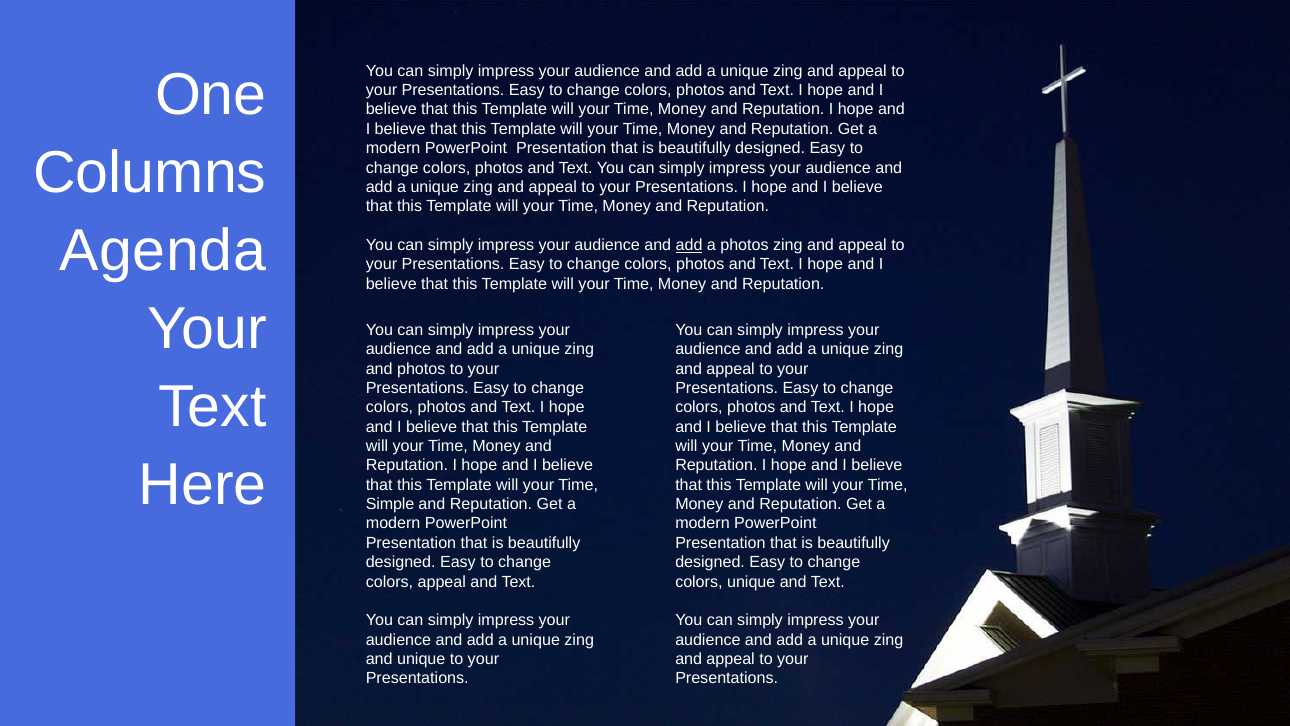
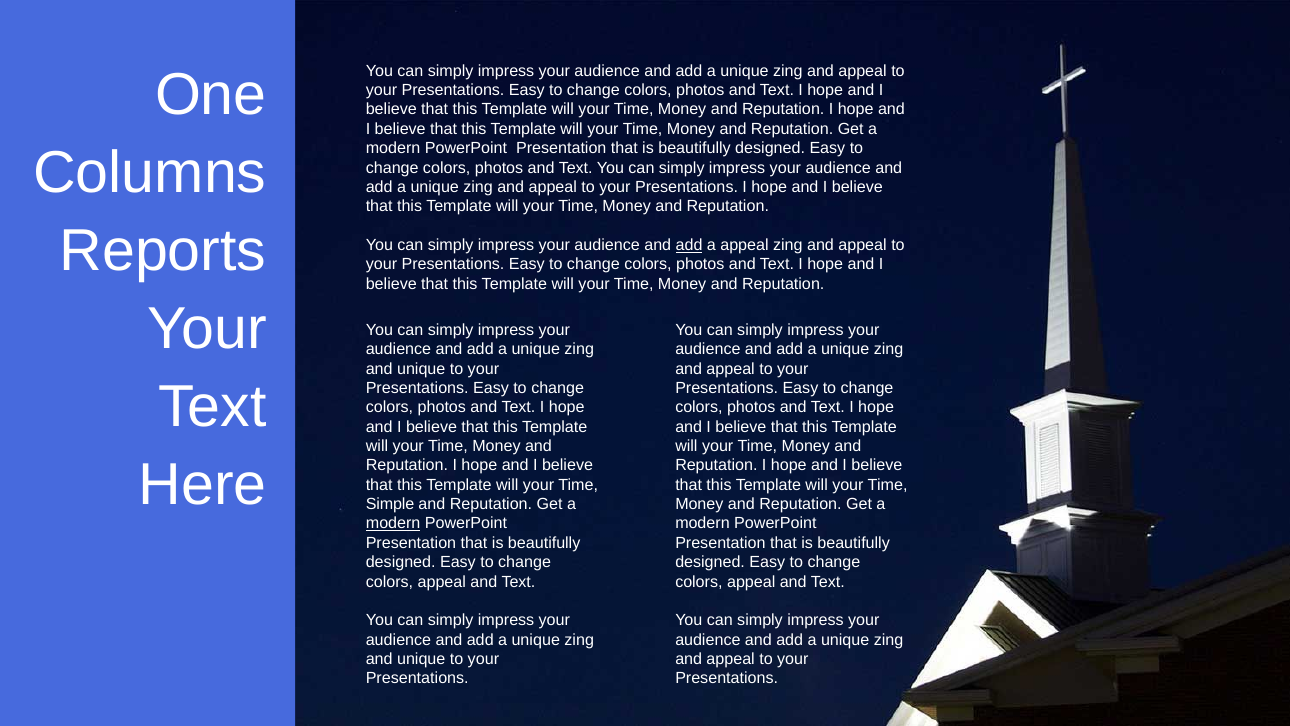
Agenda: Agenda -> Reports (163, 251)
a photos: photos -> appeal (744, 245)
photos: photos -> unique (421, 369)
modern underline: none -> present (393, 523)
unique: unique -> appeal (751, 581)
